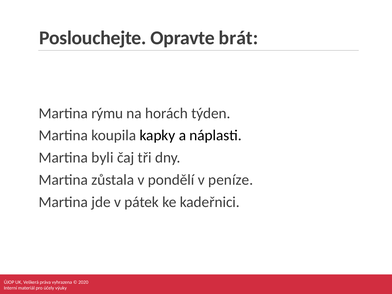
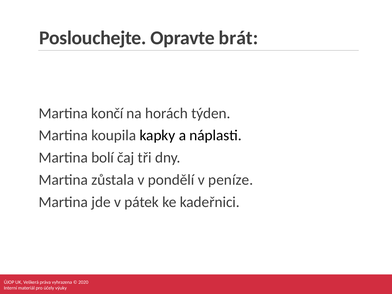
rýmu: rýmu -> končí (107, 113)
byli: byli -> bolí (103, 158)
